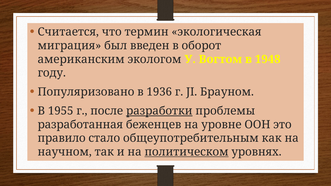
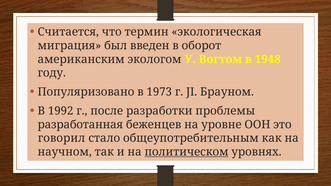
1936: 1936 -> 1973 (159, 92)
1955: 1955 -> 1992 (61, 111)
разработки underline: present -> none (159, 111)
правило: правило -> говорил (61, 138)
